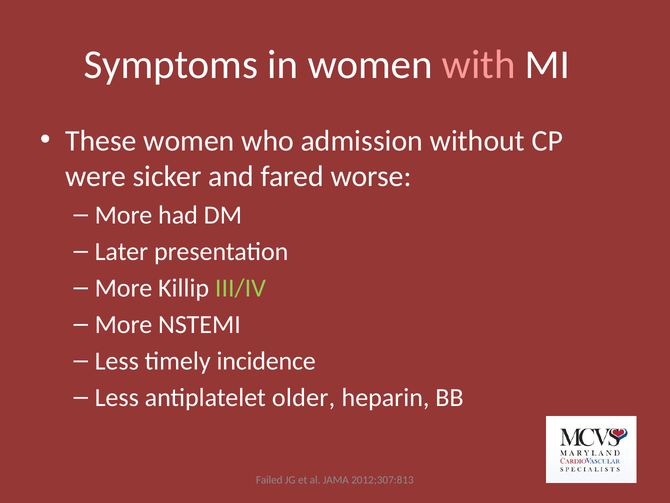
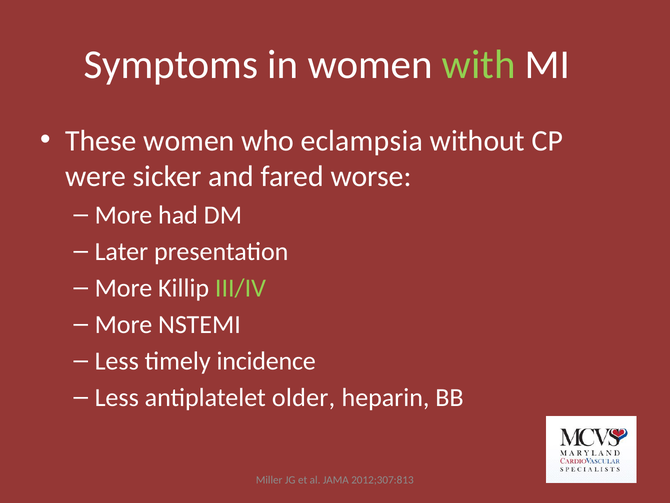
with colour: pink -> light green (479, 65)
admission: admission -> eclampsia (362, 141)
Failed: Failed -> Miller (269, 480)
